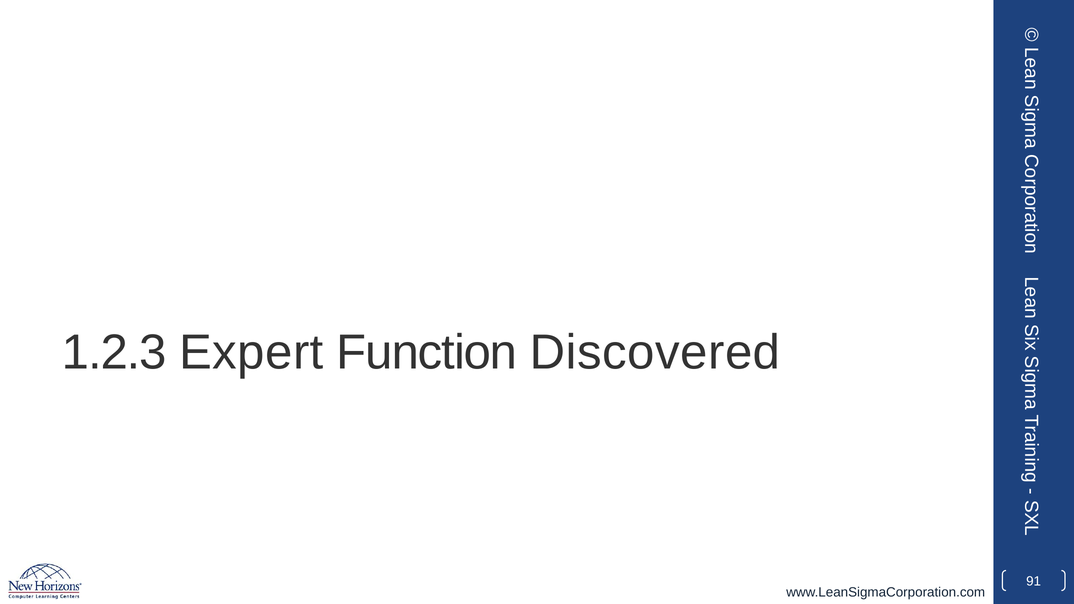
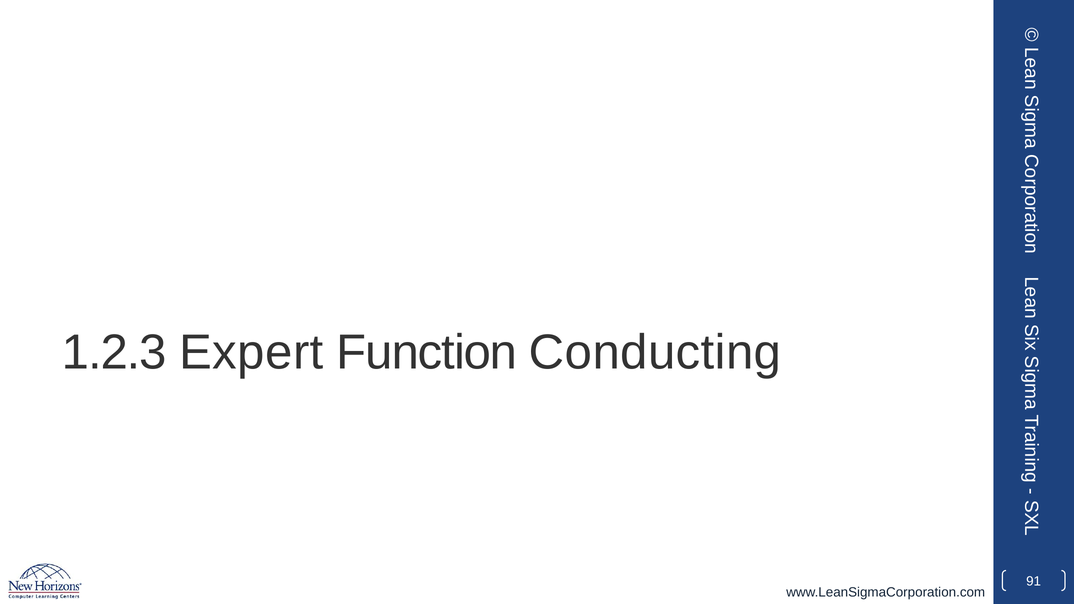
Discovered: Discovered -> Conducting (655, 353)
